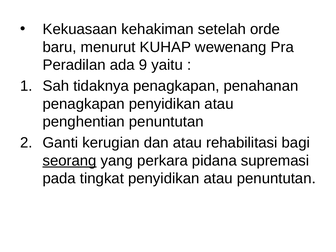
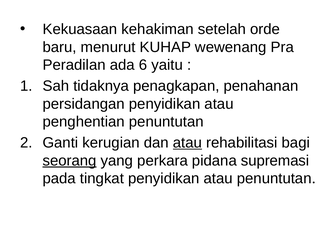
9: 9 -> 6 (143, 65)
penagkapan: penagkapan -> persidangan (84, 104)
atau underline: none -> present (187, 143)
